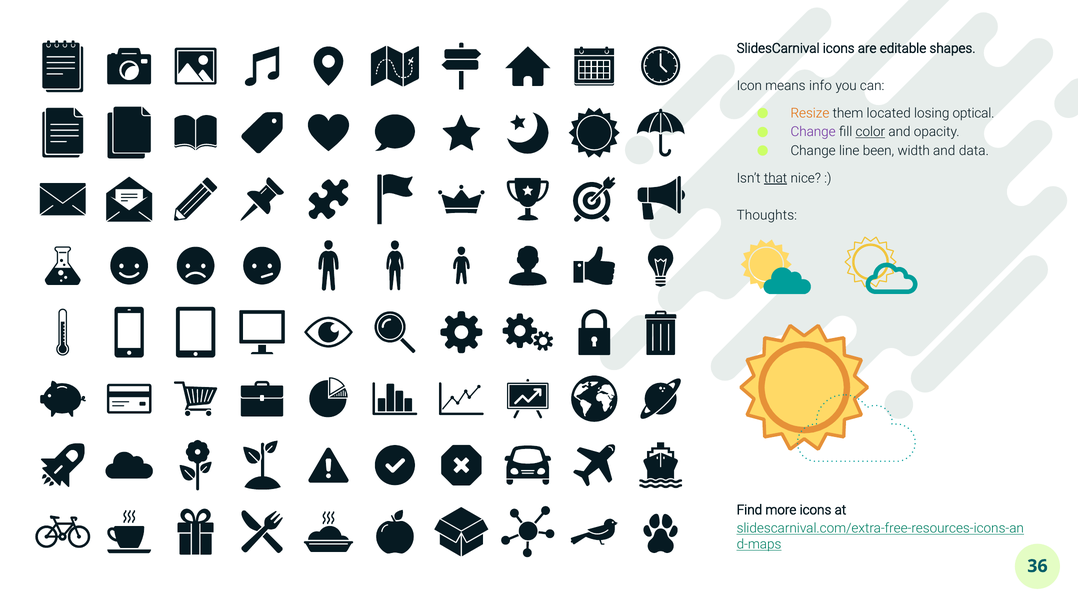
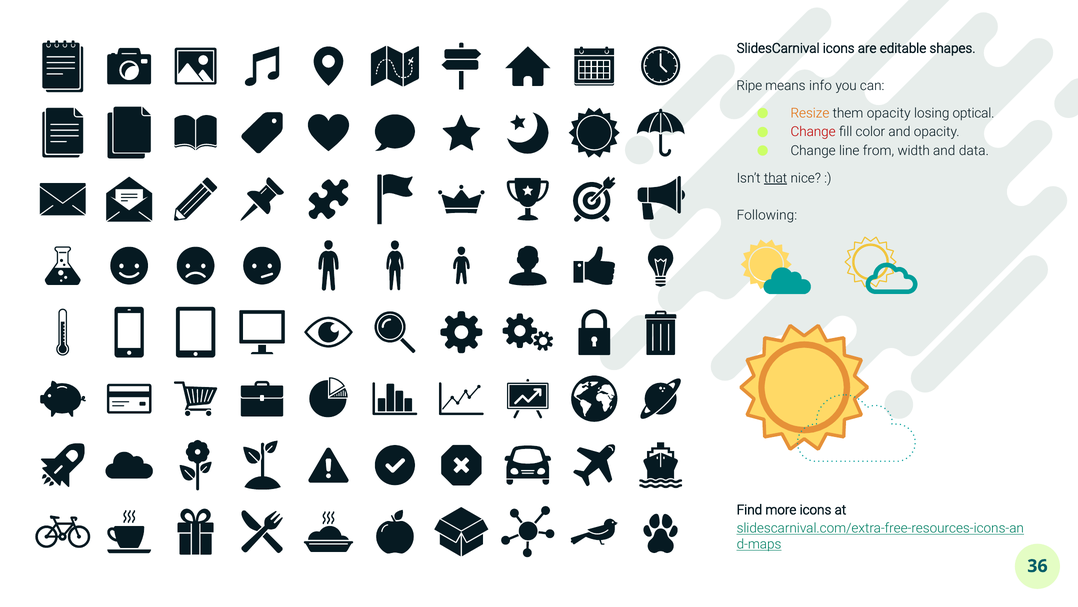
Icon: Icon -> Ripe (749, 86)
them located: located -> opacity (889, 113)
Change colour: purple -> red (813, 132)
color underline: present -> none (870, 132)
been: been -> from (878, 150)
Thoughts: Thoughts -> Following (767, 215)
